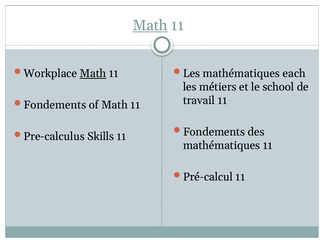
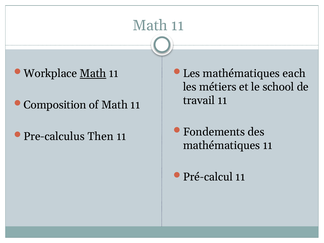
Math underline: present -> none (150, 26)
Fondements: Fondements -> Composition (55, 105)
Skills: Skills -> Then (101, 136)
